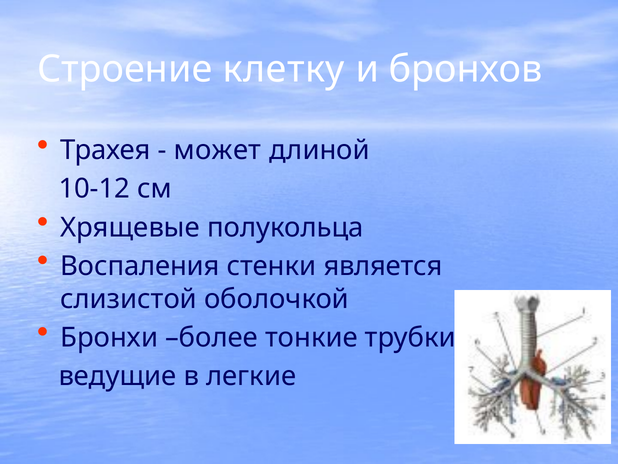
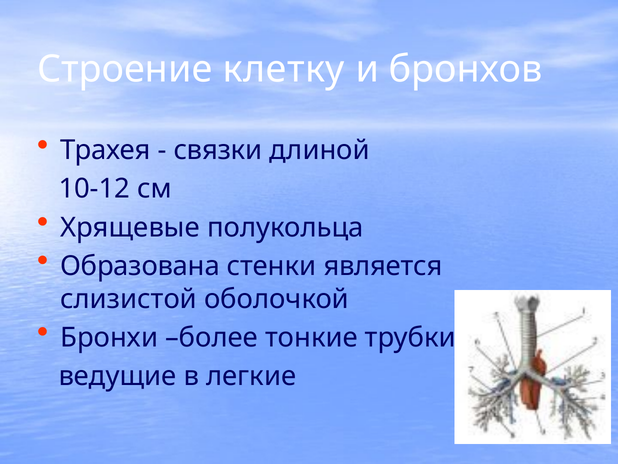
может: может -> связки (218, 150)
Воспаления: Воспаления -> Образована (140, 266)
